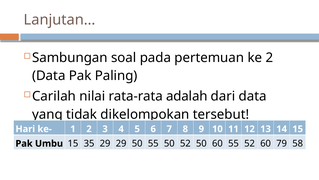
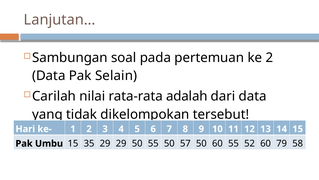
Paling: Paling -> Selain (116, 76)
50 52: 52 -> 57 (185, 143)
